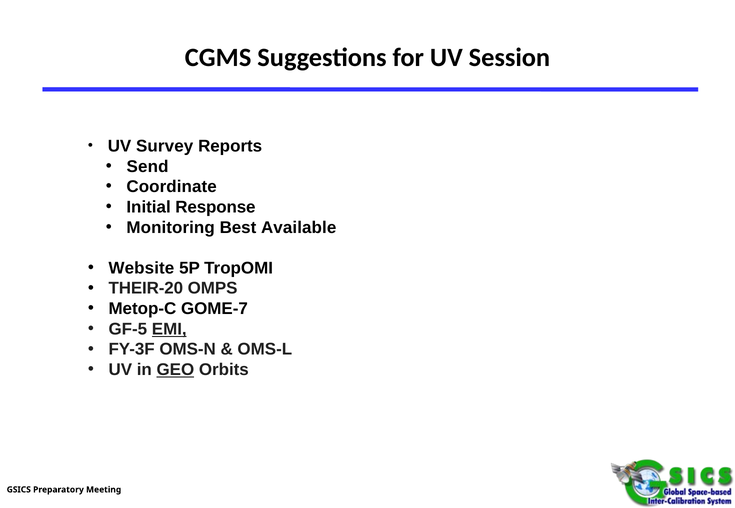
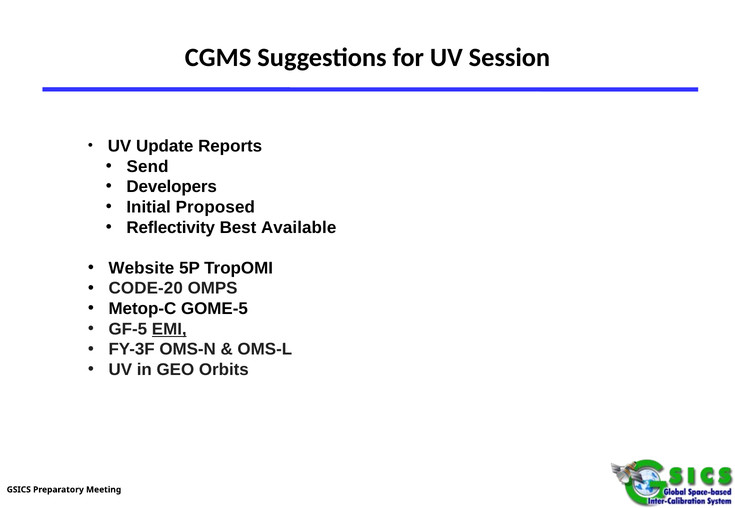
Survey: Survey -> Update (165, 146)
Coordinate: Coordinate -> Developers (172, 187)
Response: Response -> Proposed (215, 207)
Monitoring: Monitoring -> Reflectivity (171, 228)
THEIR-20: THEIR-20 -> CODE-20 (146, 289)
GOME-7: GOME-7 -> GOME-5 (214, 309)
GEO underline: present -> none (175, 370)
